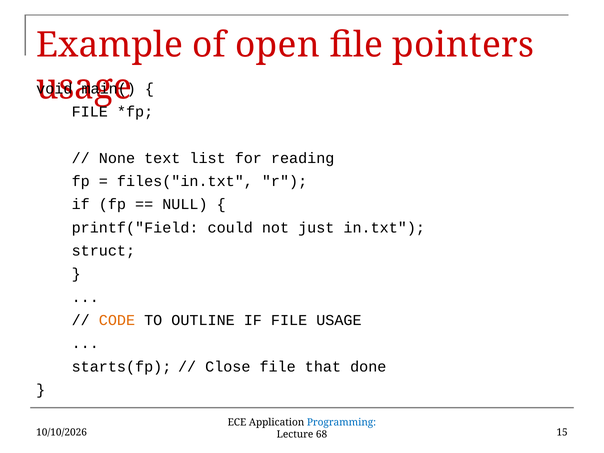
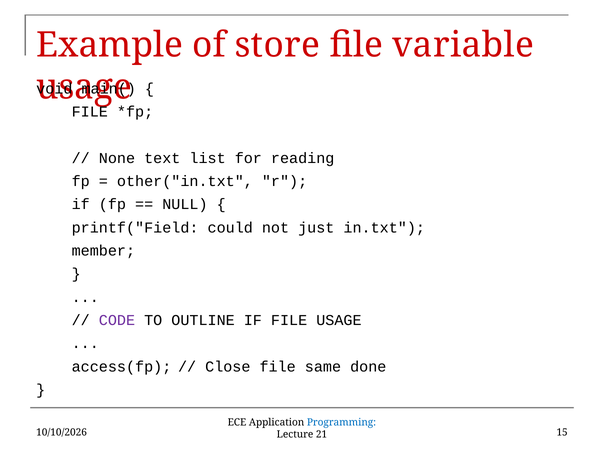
open: open -> store (277, 45)
pointers: pointers -> variable (463, 45)
files("in.txt: files("in.txt -> other("in.txt (185, 181)
struct: struct -> member (103, 251)
CODE colour: orange -> purple (117, 320)
starts(fp: starts(fp -> access(fp (122, 367)
that: that -> same (323, 367)
68: 68 -> 21 (322, 435)
